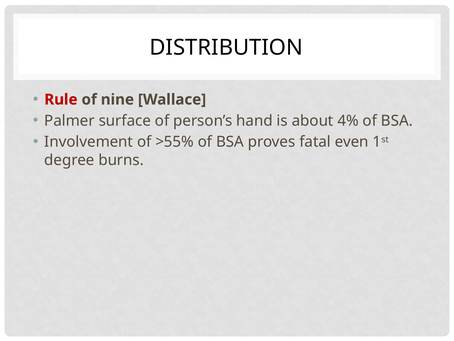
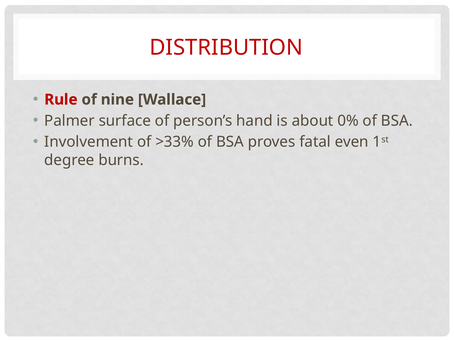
DISTRIBUTION colour: black -> red (226, 48)
4%: 4% -> 0% (348, 121)
>55%: >55% -> >33% (175, 142)
